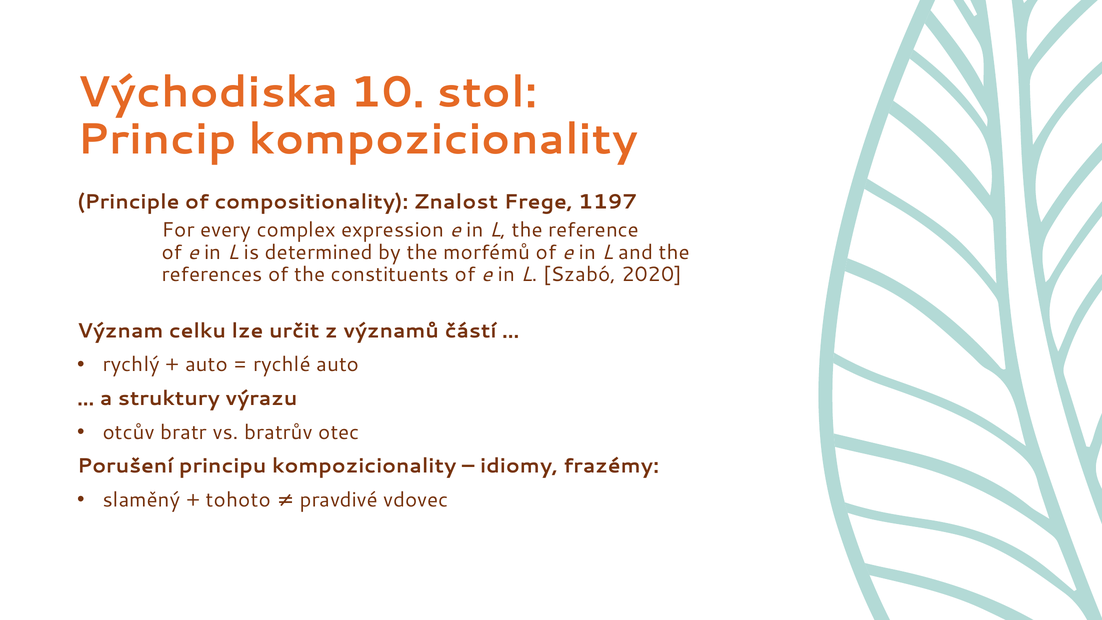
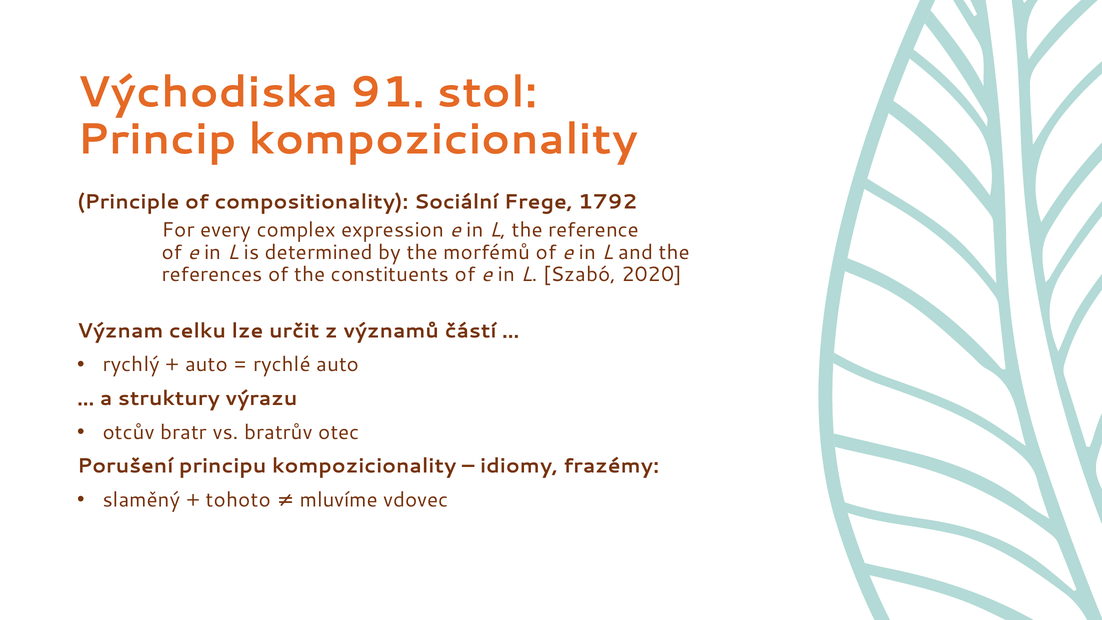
10: 10 -> 91 (388, 92)
Znalost: Znalost -> Sociální (456, 202)
1197: 1197 -> 1792 (608, 202)
pravdivé: pravdivé -> mluvíme (339, 500)
